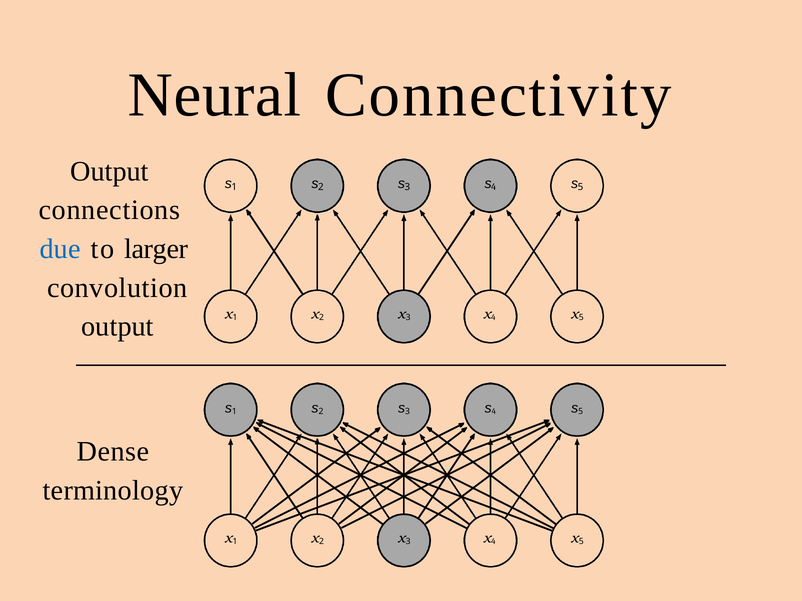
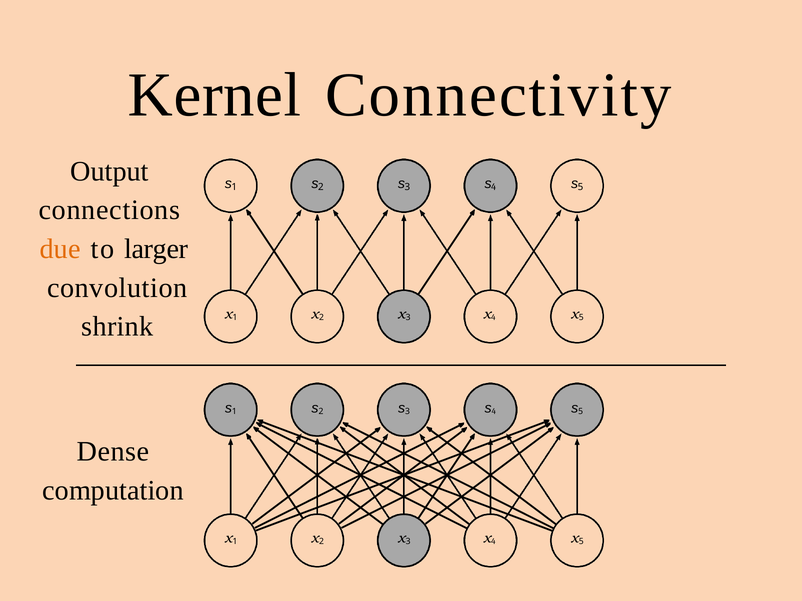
Neural: Neural -> Kernel (214, 95)
due colour: blue -> orange (60, 249)
output: output -> shrink (117, 327)
terminology: terminology -> computation (113, 491)
